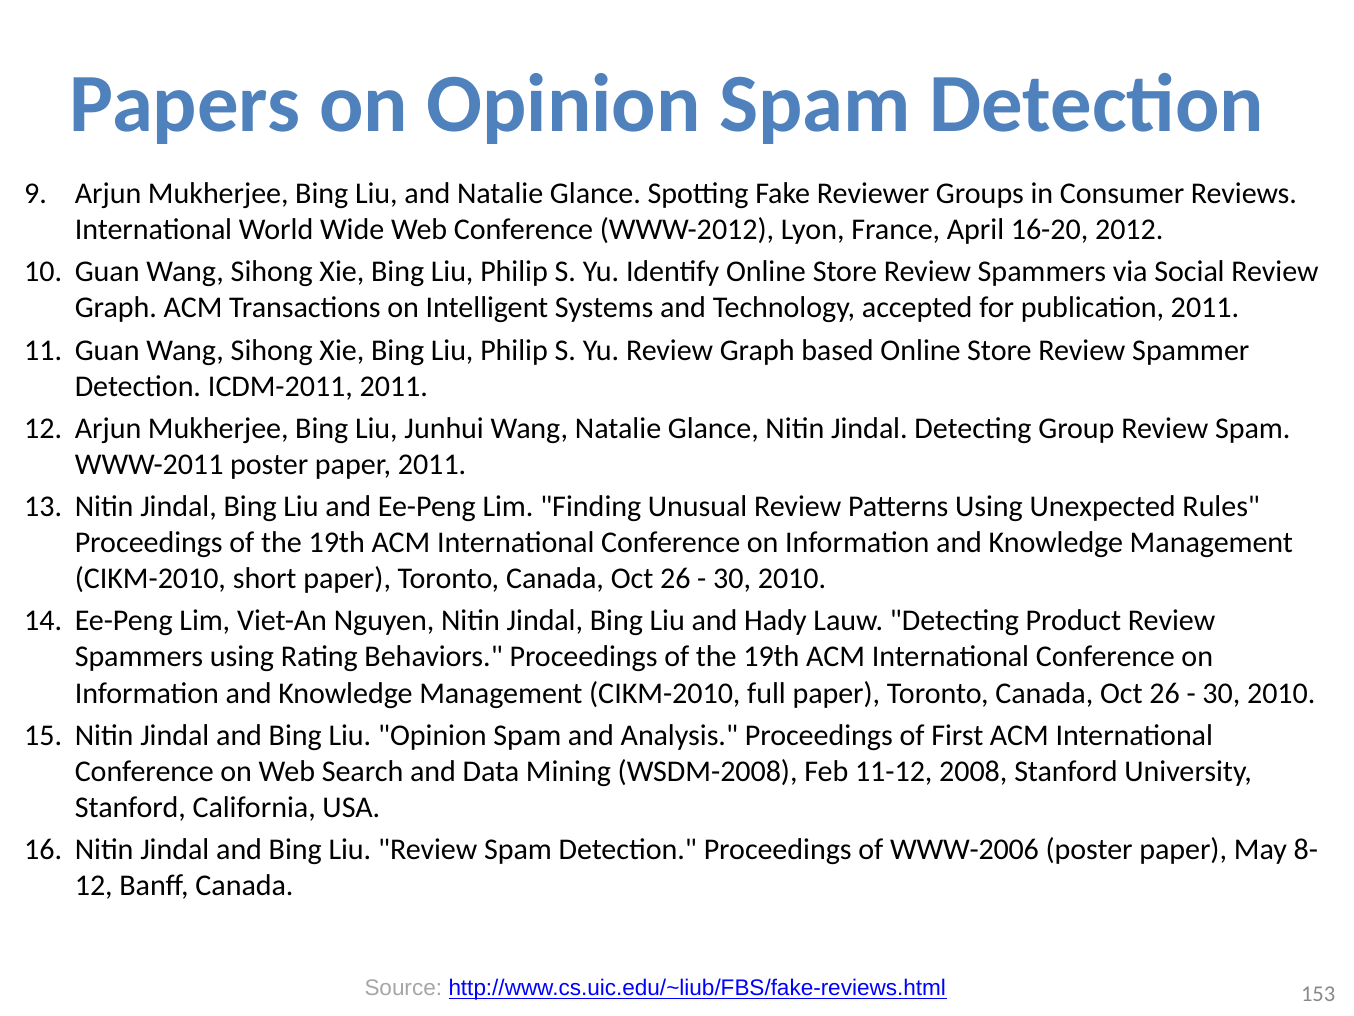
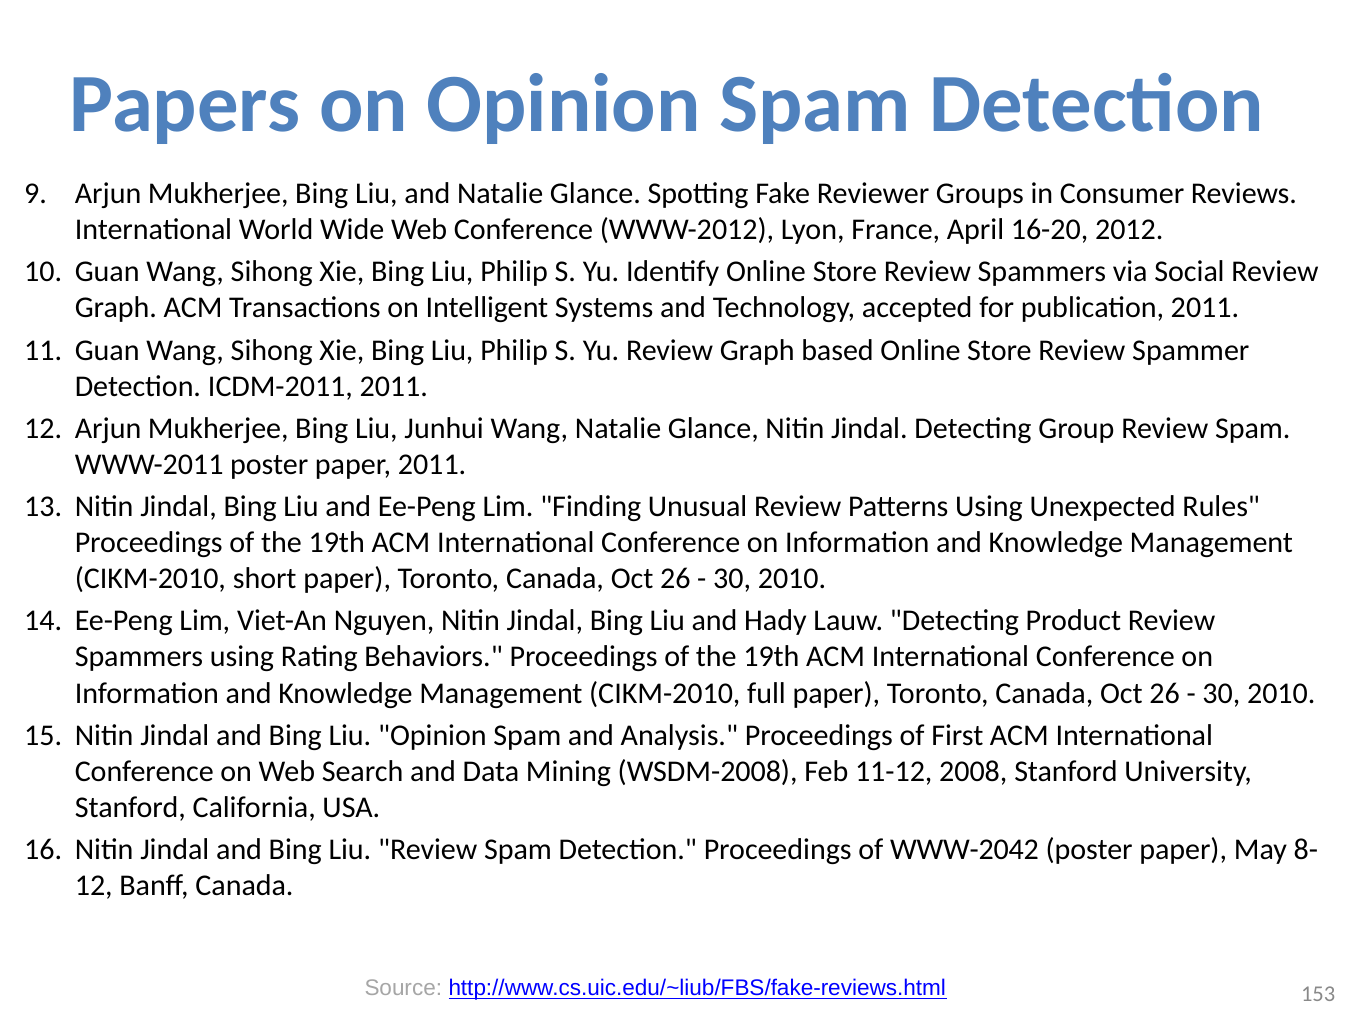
WWW-2006: WWW-2006 -> WWW-2042 (964, 849)
